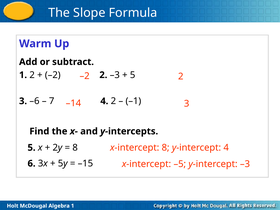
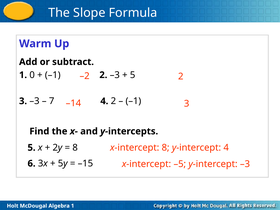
1 2: 2 -> 0 (32, 75)
–2: –2 -> –1 (53, 75)
3 –6: –6 -> –3 (34, 101)
